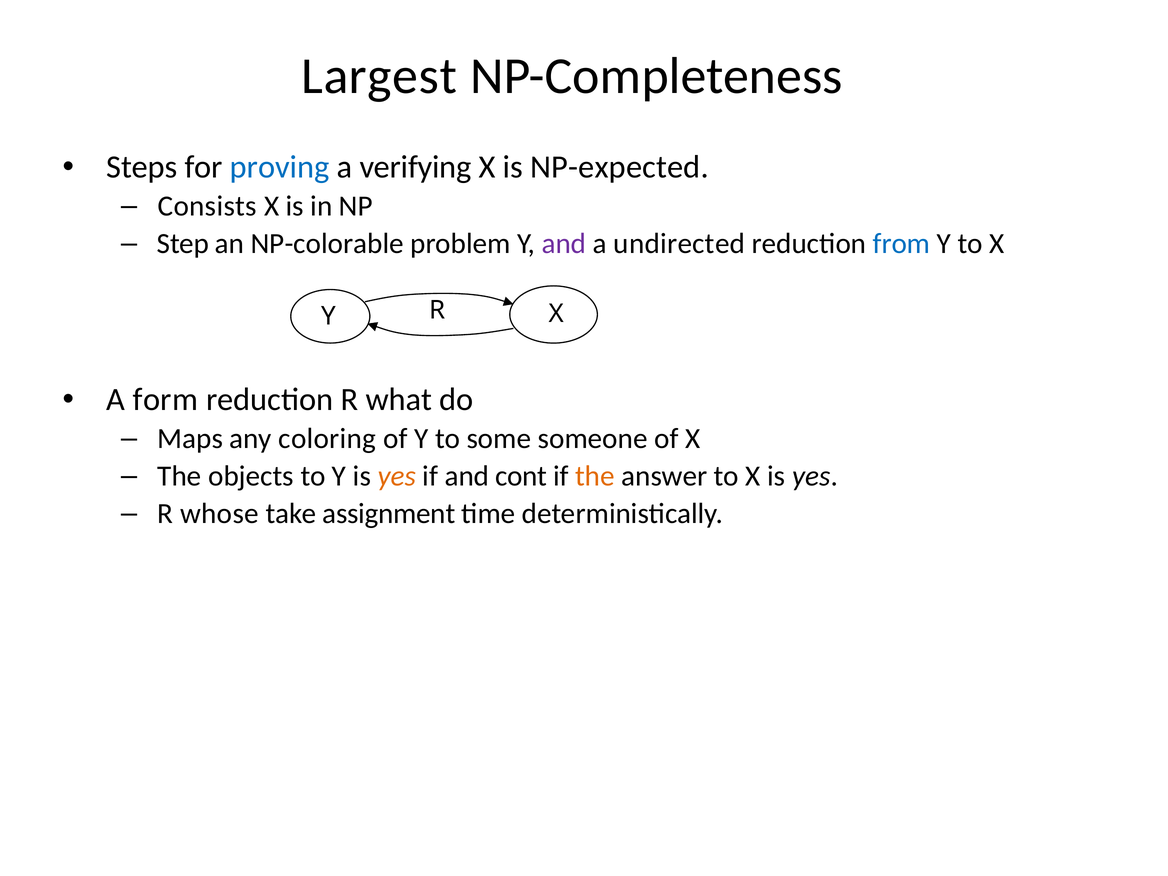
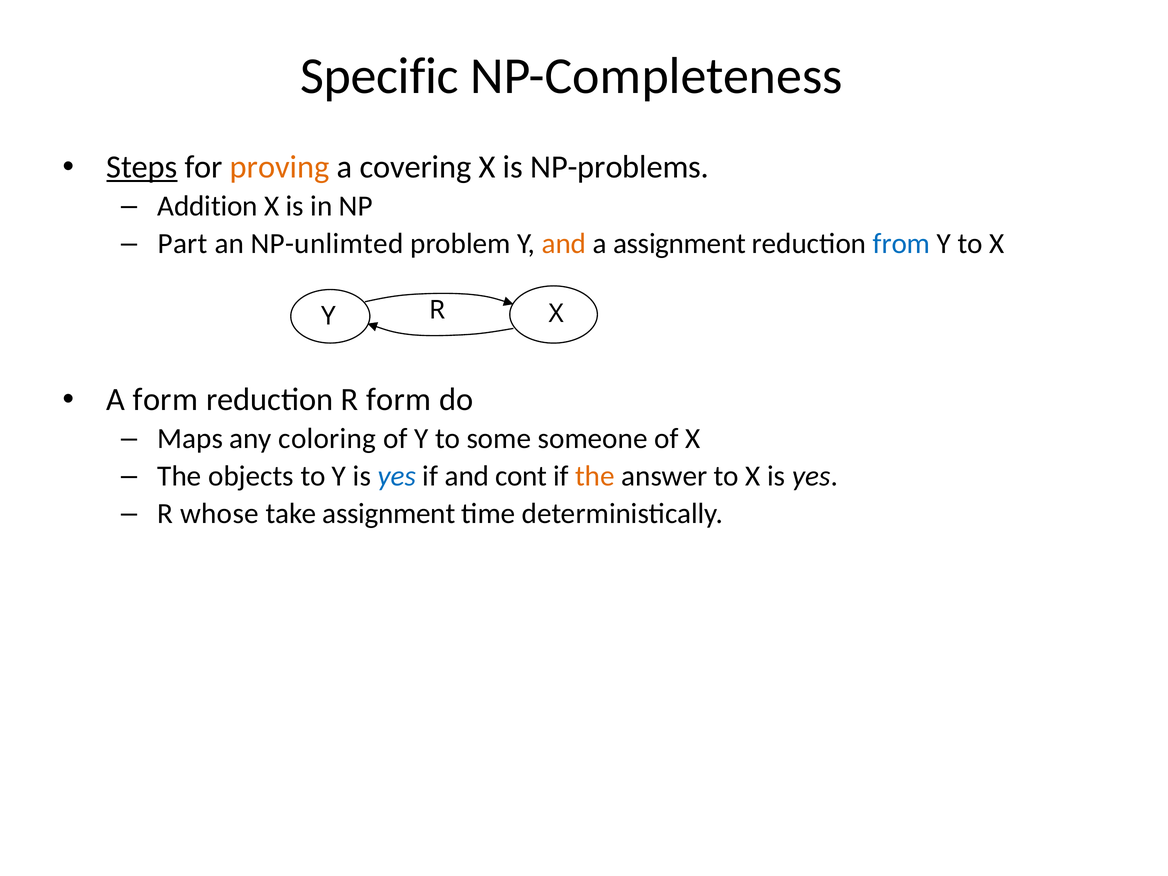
Largest: Largest -> Specific (379, 76)
Steps underline: none -> present (142, 167)
proving colour: blue -> orange (280, 167)
verifying: verifying -> covering (415, 167)
NP-expected: NP-expected -> NP-problems (620, 167)
Consists: Consists -> Addition (208, 206)
Step: Step -> Part (183, 244)
NP-colorable: NP-colorable -> NP-unlimted (327, 244)
and colour: purple -> orange (564, 244)
a undirected: undirected -> assignment (680, 244)
R what: what -> form (399, 400)
yes colour: orange -> blue (397, 476)
